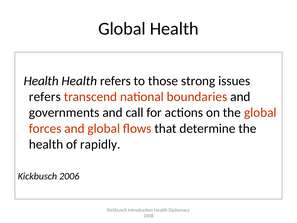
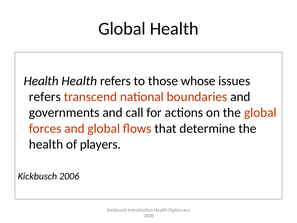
strong: strong -> whose (198, 81)
rapidly: rapidly -> players (100, 144)
